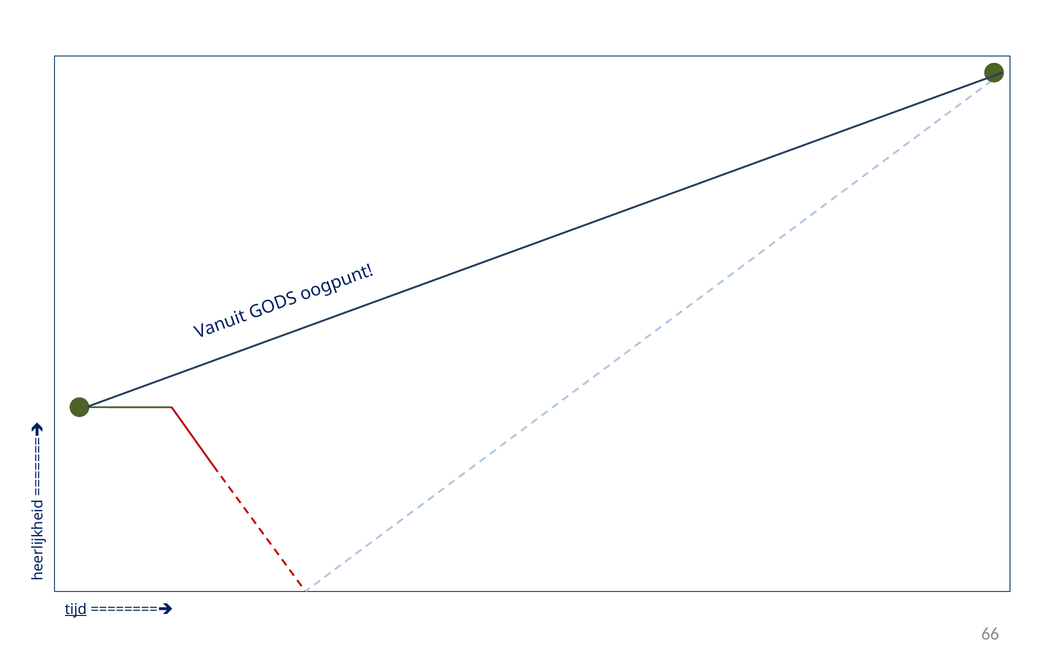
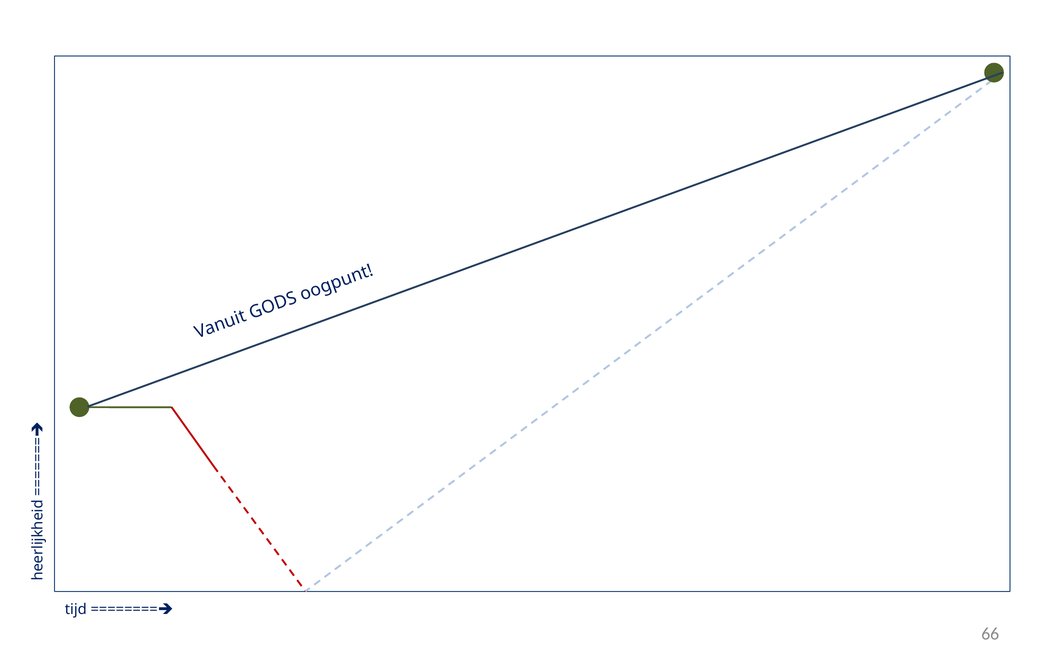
tijd underline: present -> none (76, 610)
